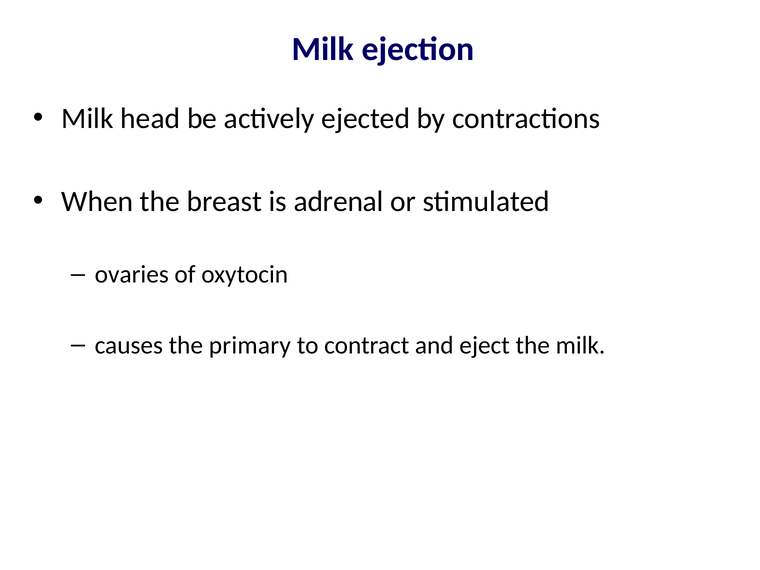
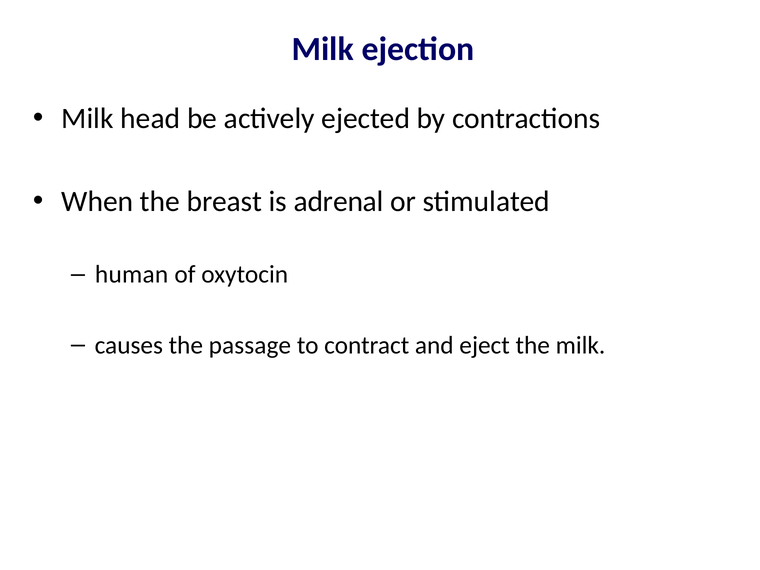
ovaries: ovaries -> human (132, 275)
primary: primary -> passage (250, 346)
